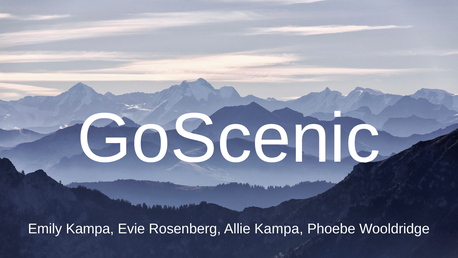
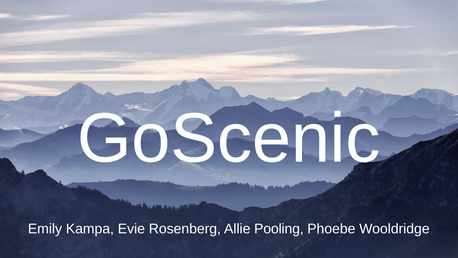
Allie Kampa: Kampa -> Pooling (279, 229)
